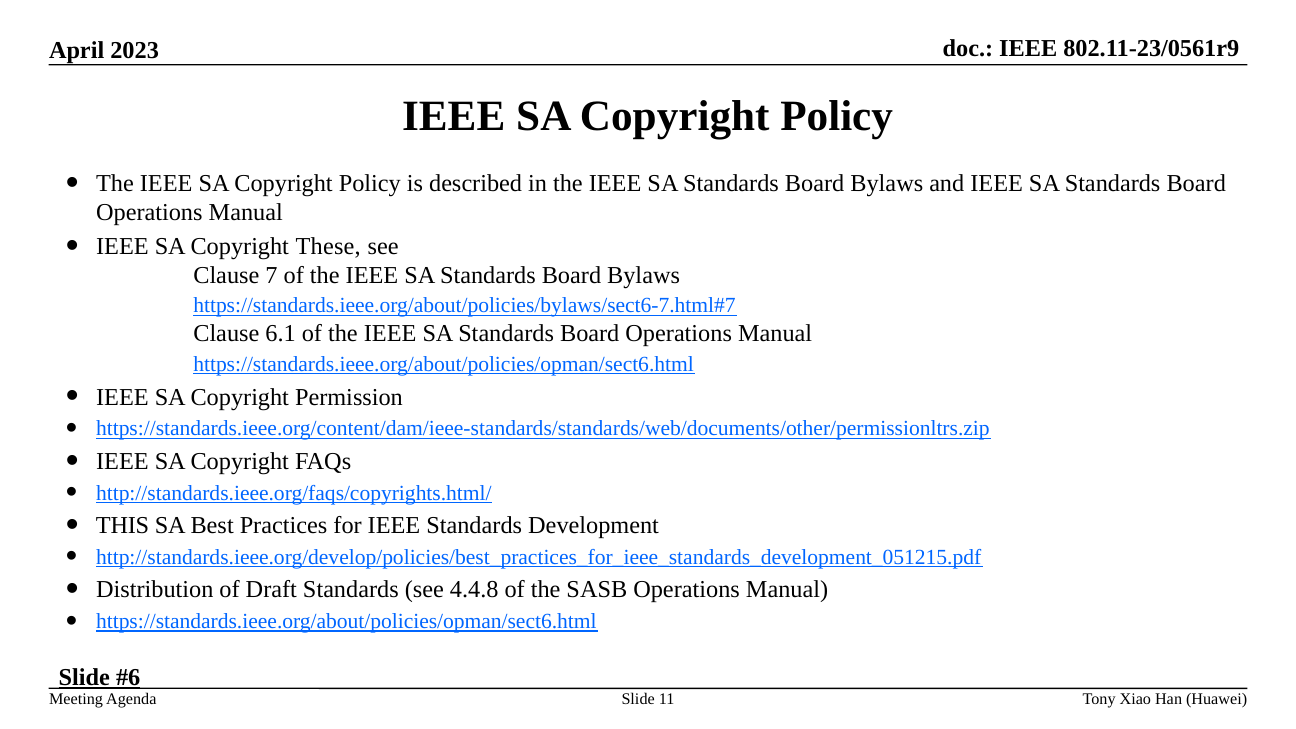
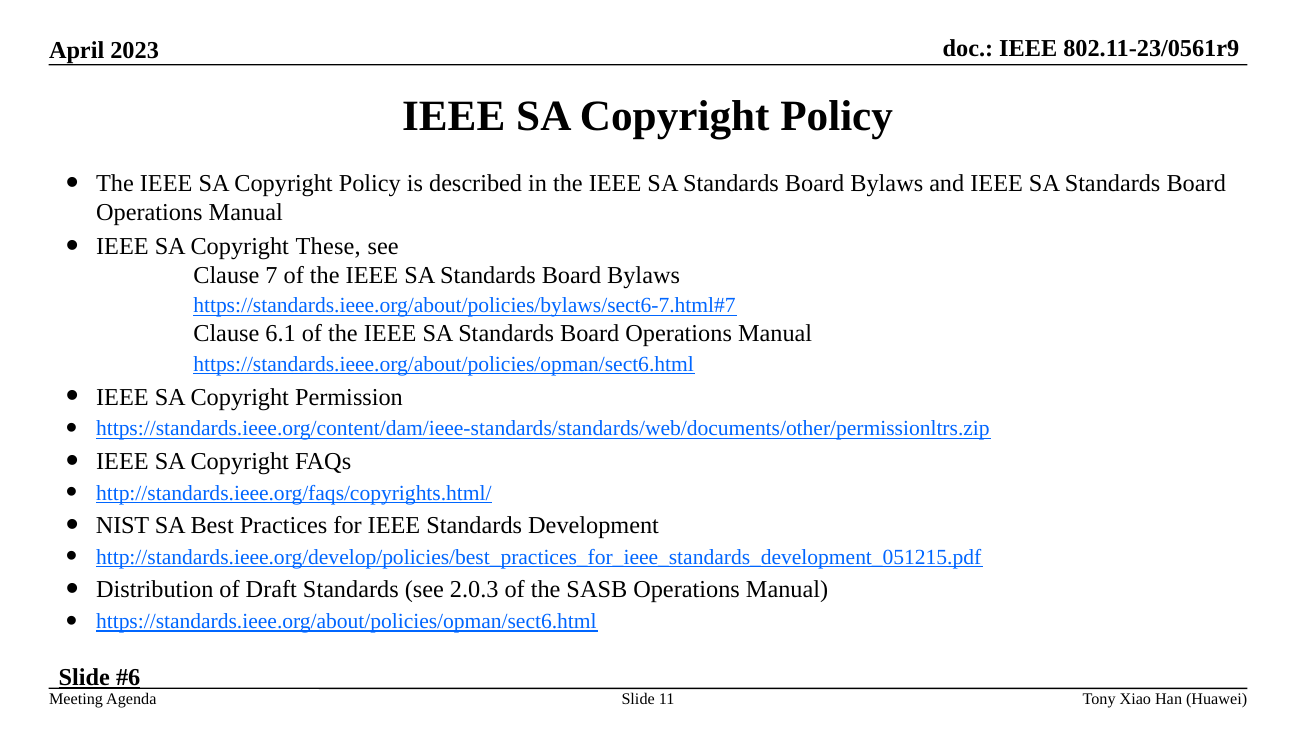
THIS: THIS -> NIST (123, 526)
4.4.8: 4.4.8 -> 2.0.3 (474, 590)
